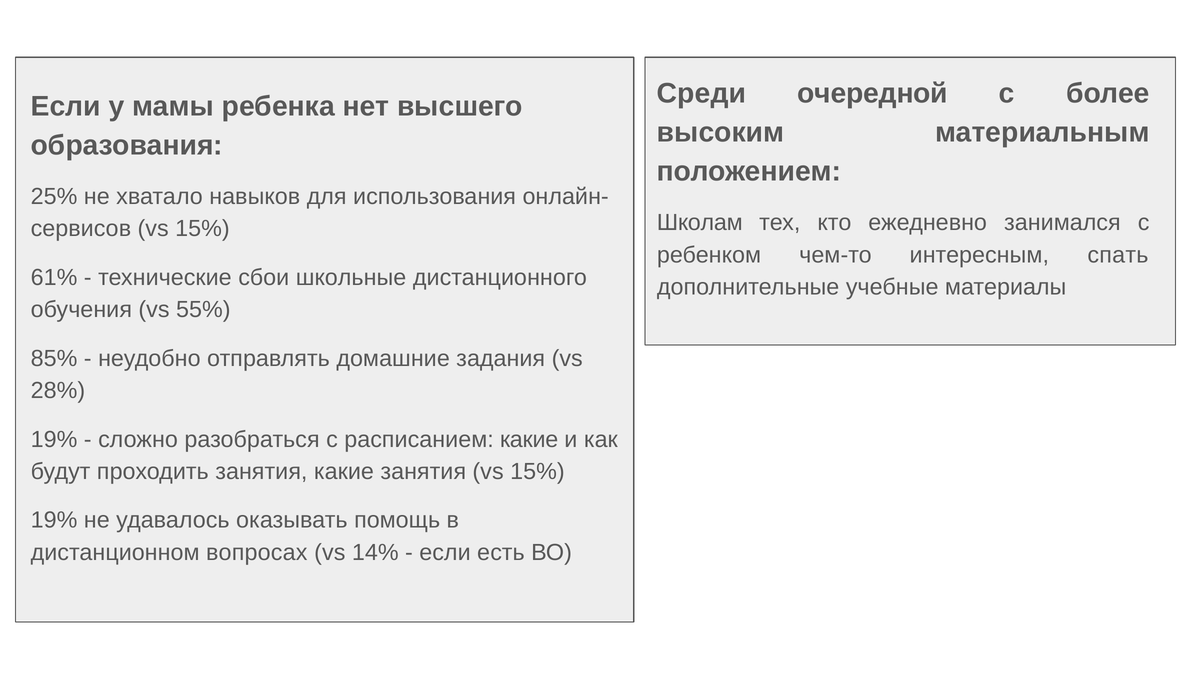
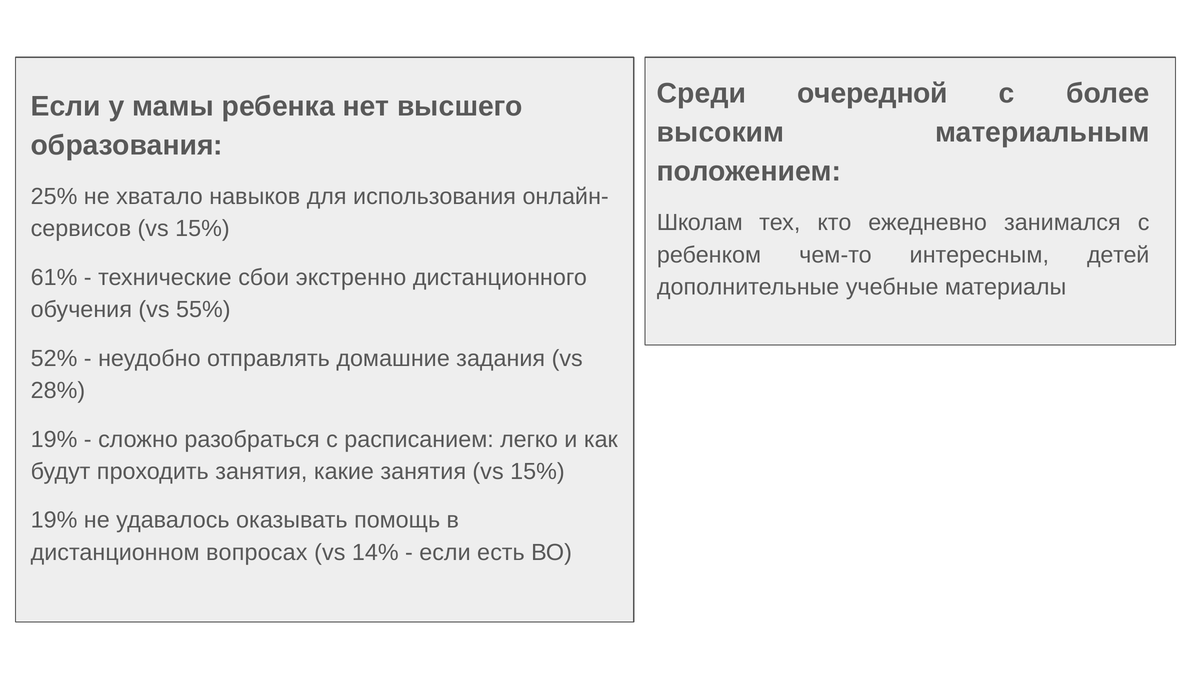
спать: спать -> детей (1118, 255)
школьные: школьные -> экстренно (351, 278)
85%: 85% -> 52% (54, 359)
расписанием какие: какие -> легко (529, 440)
